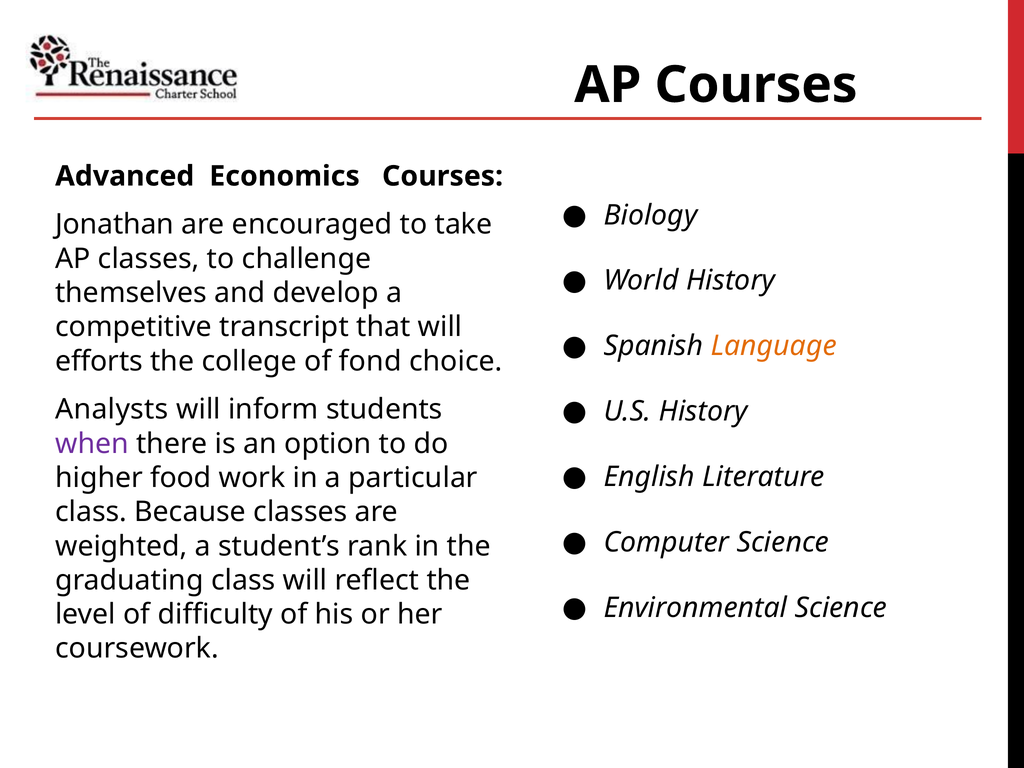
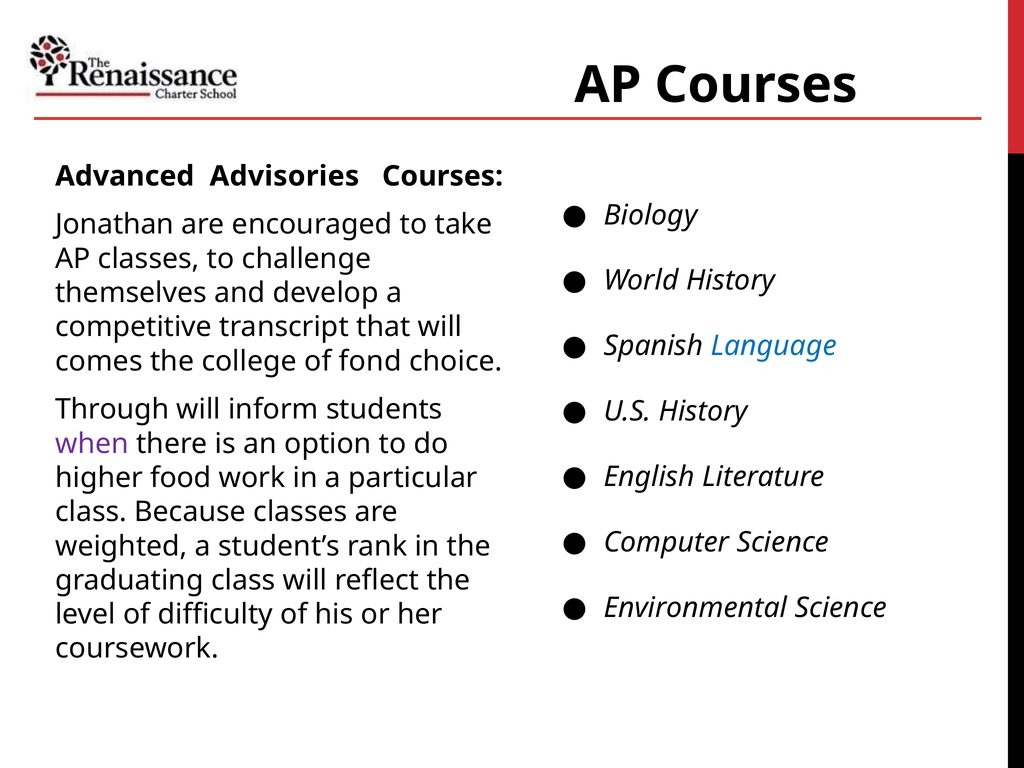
Economics: Economics -> Advisories (284, 176)
Language colour: orange -> blue (774, 346)
efforts: efforts -> comes (99, 361)
Analysts: Analysts -> Through (112, 410)
